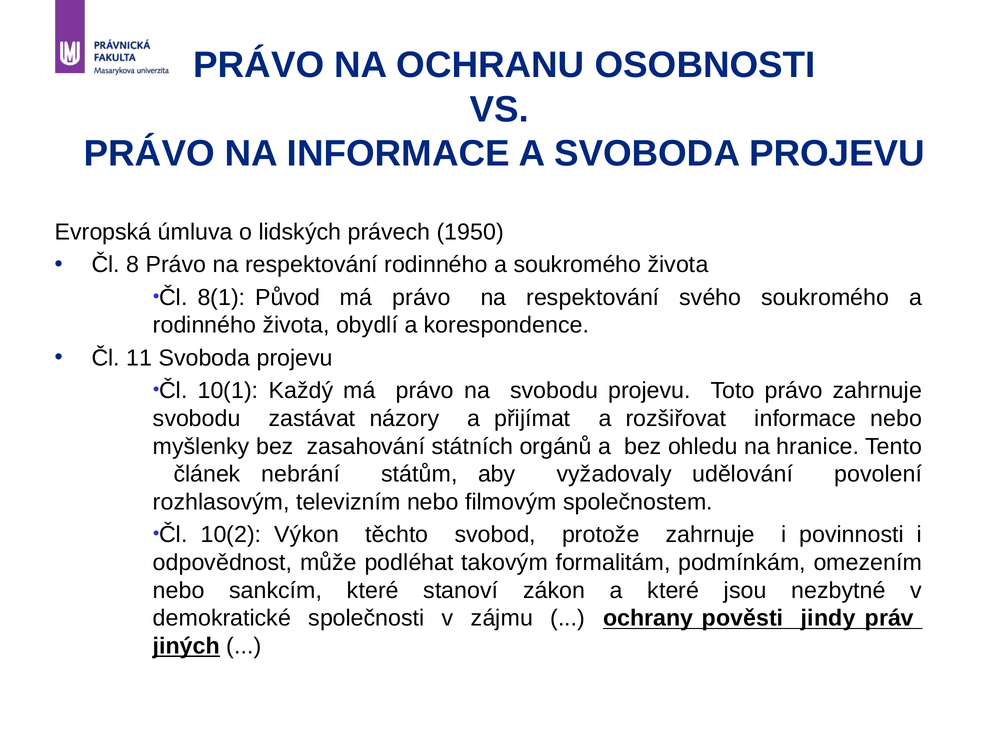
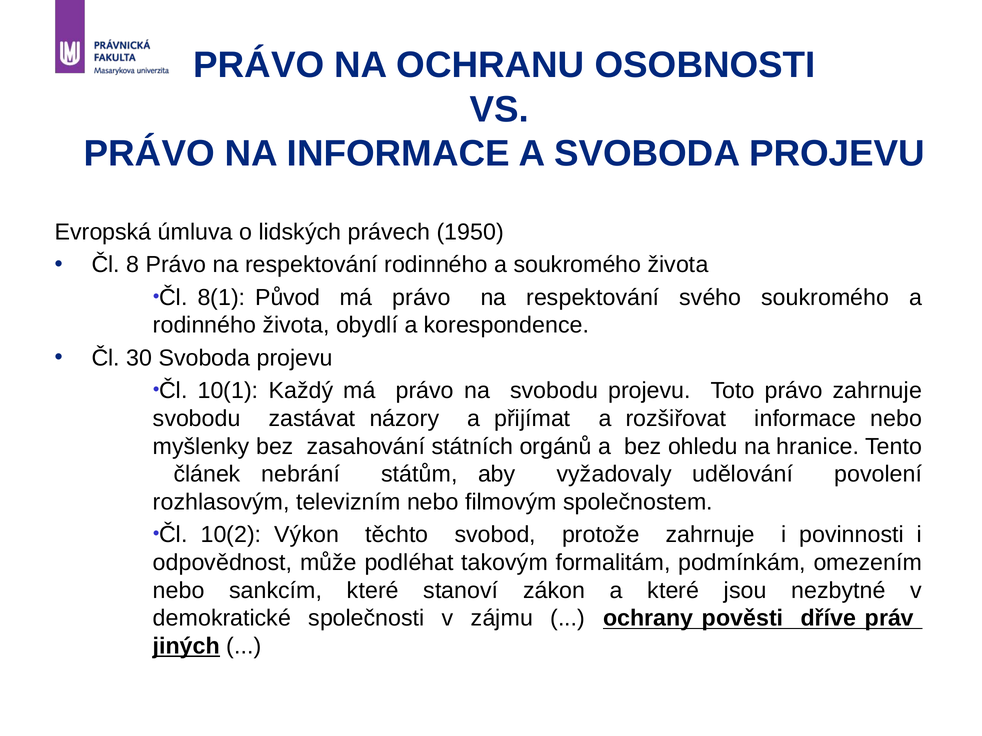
11: 11 -> 30 (139, 358)
jindy: jindy -> dříve (828, 619)
